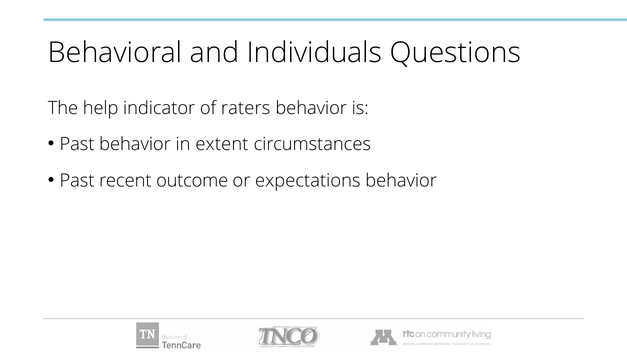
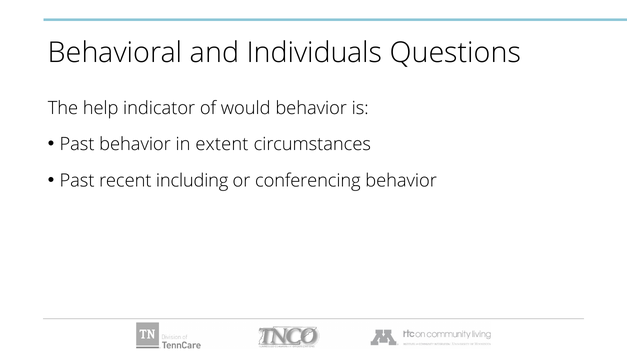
raters: raters -> would (246, 108)
outcome: outcome -> including (192, 181)
expectations: expectations -> conferencing (308, 181)
